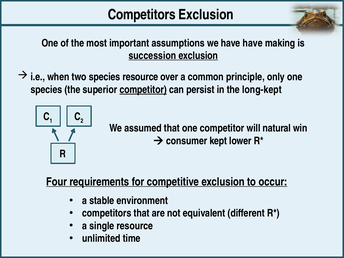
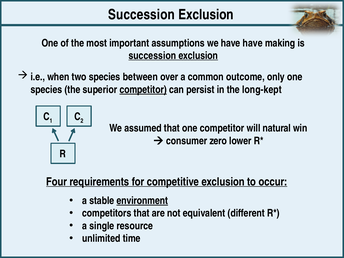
Competitors: Competitors -> Succession (142, 15)
species resource: resource -> between (140, 77)
principle: principle -> outcome (245, 77)
kept: kept -> zero (218, 141)
environment underline: none -> present (142, 201)
